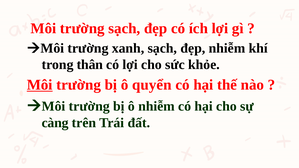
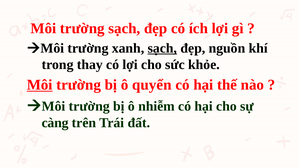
sạch underline: none -> present (162, 48)
đẹp nhiễm: nhiễm -> nguồn (227, 48)
thân: thân -> thay (90, 65)
